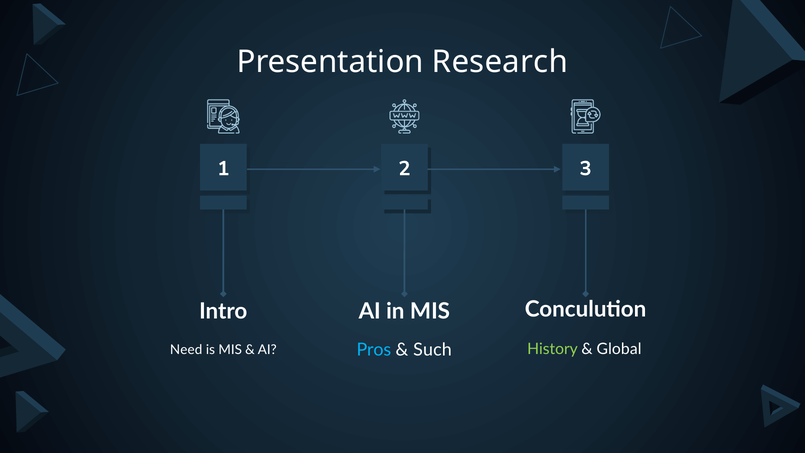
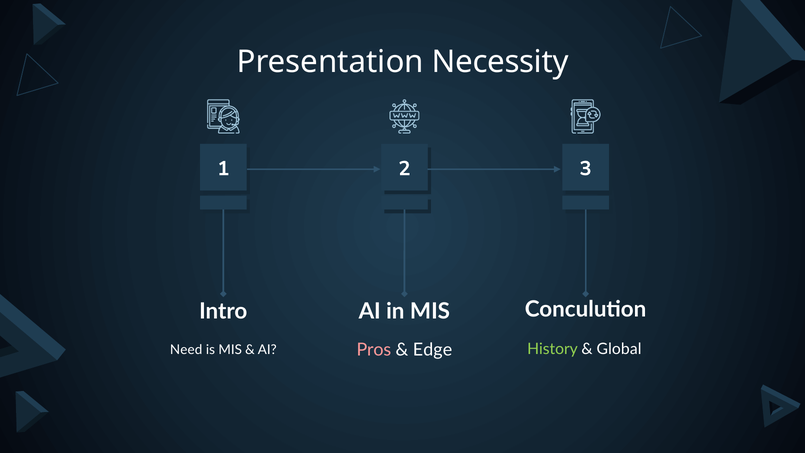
Research: Research -> Necessity (500, 62)
Pros colour: light blue -> pink (374, 350)
Such: Such -> Edge (433, 350)
